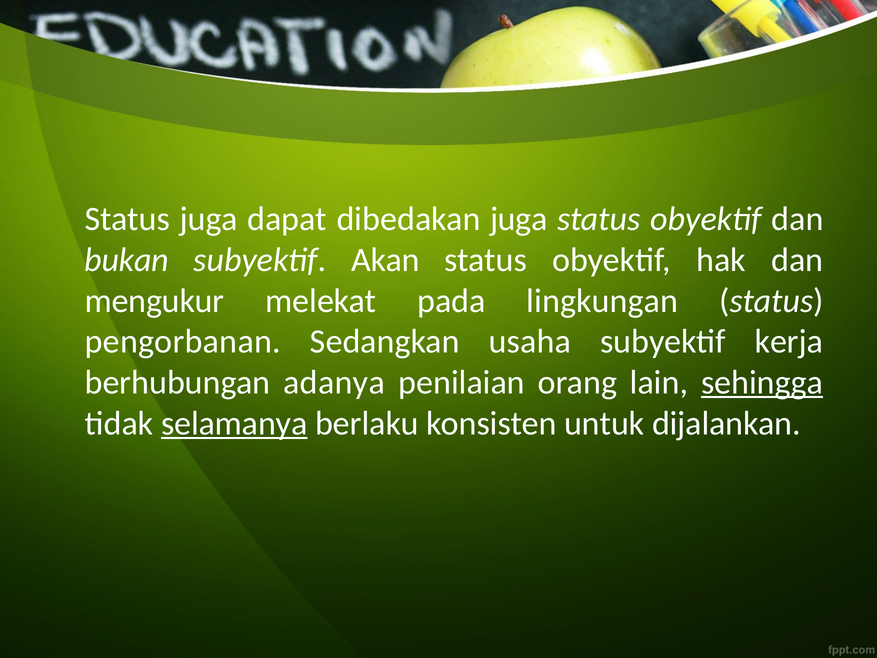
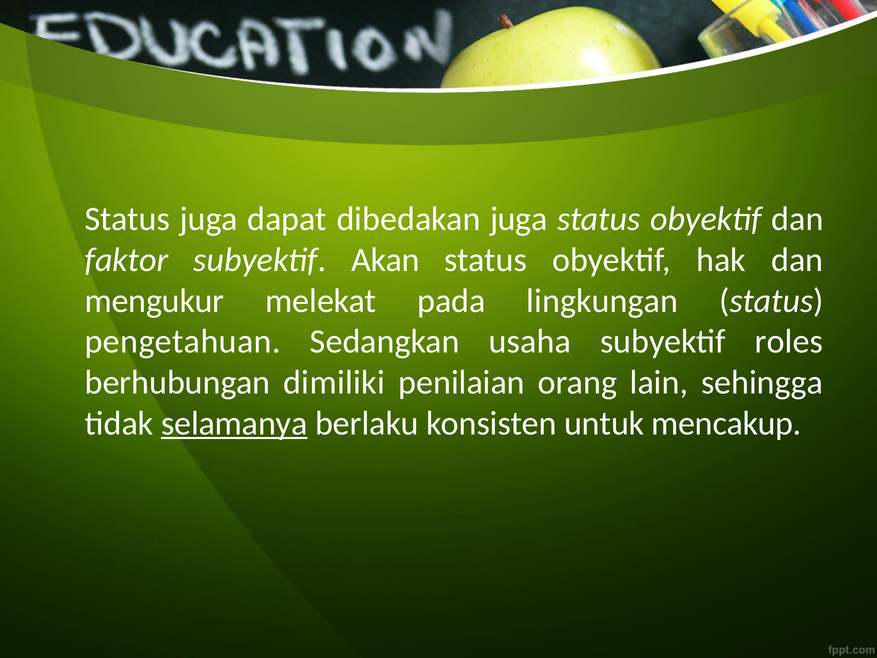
bukan: bukan -> faktor (126, 260)
pengorbanan: pengorbanan -> pengetahuan (183, 342)
kerja: kerja -> roles (789, 342)
adanya: adanya -> dimiliki (334, 382)
sehingga underline: present -> none (762, 382)
dijalankan: dijalankan -> mencakup (726, 423)
